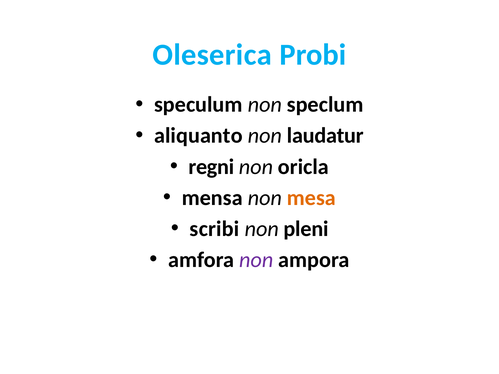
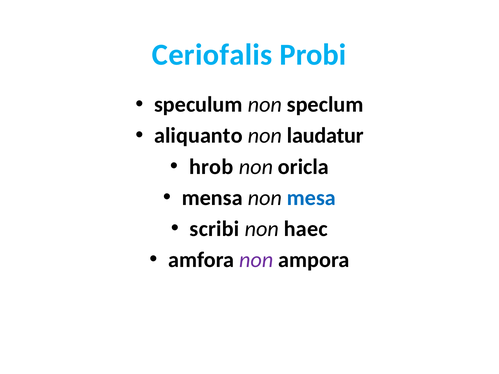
Oleserica: Oleserica -> Ceriofalis (212, 55)
regni: regni -> hrob (211, 167)
mesa colour: orange -> blue (311, 198)
pleni: pleni -> haec (306, 229)
